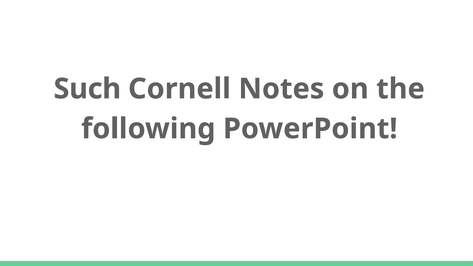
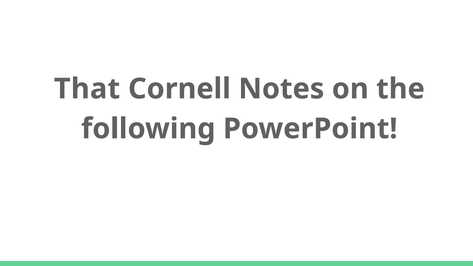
Such: Such -> That (87, 89)
